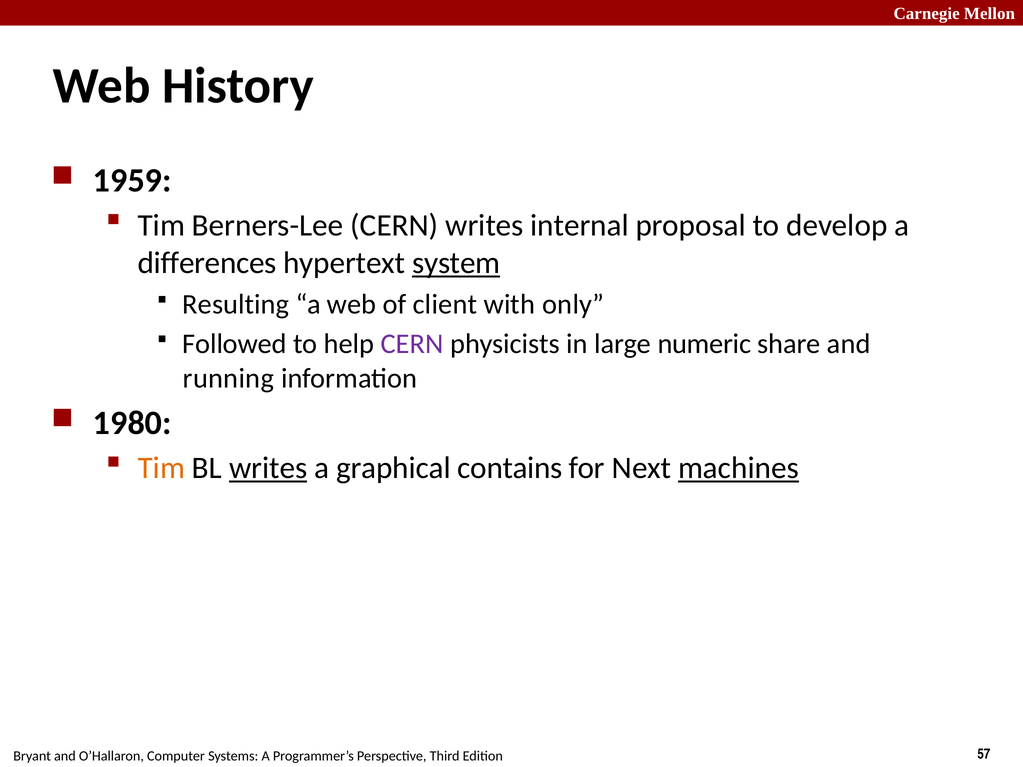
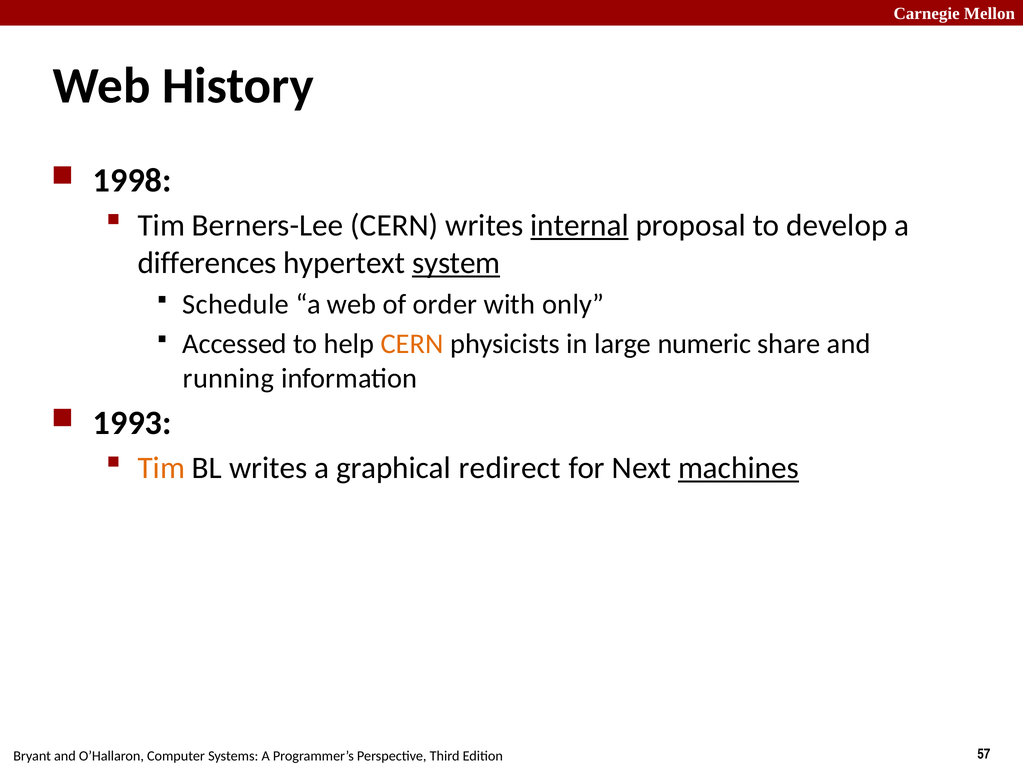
1959: 1959 -> 1998 (132, 180)
internal underline: none -> present (580, 226)
Resulting: Resulting -> Schedule (236, 304)
client: client -> order (445, 304)
Followed: Followed -> Accessed (235, 344)
CERN colour: purple -> orange (412, 344)
1980: 1980 -> 1993 (132, 423)
writes underline: present -> none (268, 468)
contains: contains -> redirect (510, 468)
